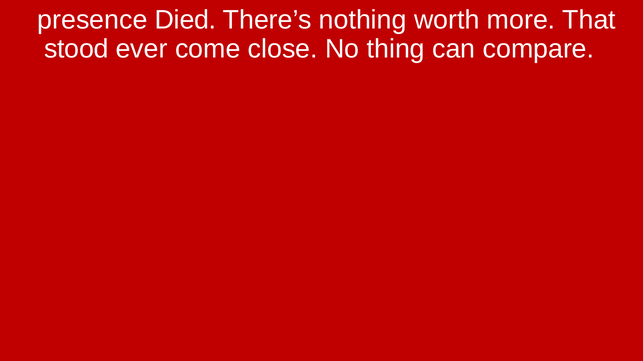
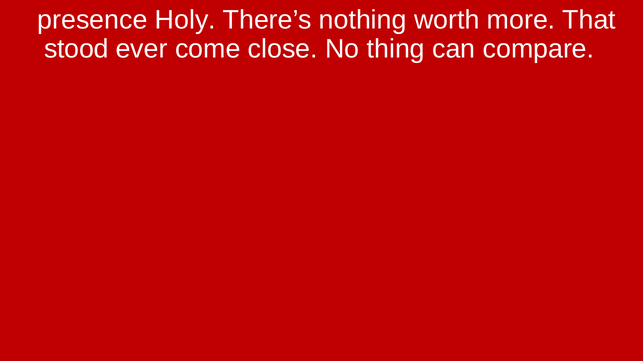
Died: Died -> Holy (185, 20)
